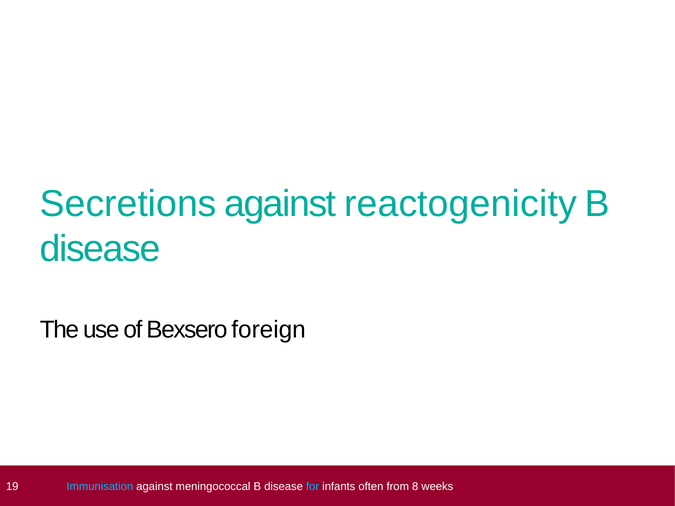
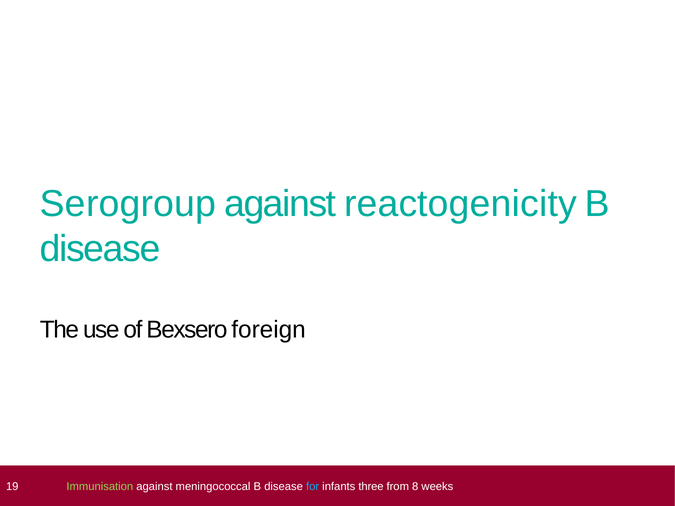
Secretions: Secretions -> Serogroup (128, 204)
Immunisation colour: light blue -> light green (100, 487)
often: often -> three (371, 487)
